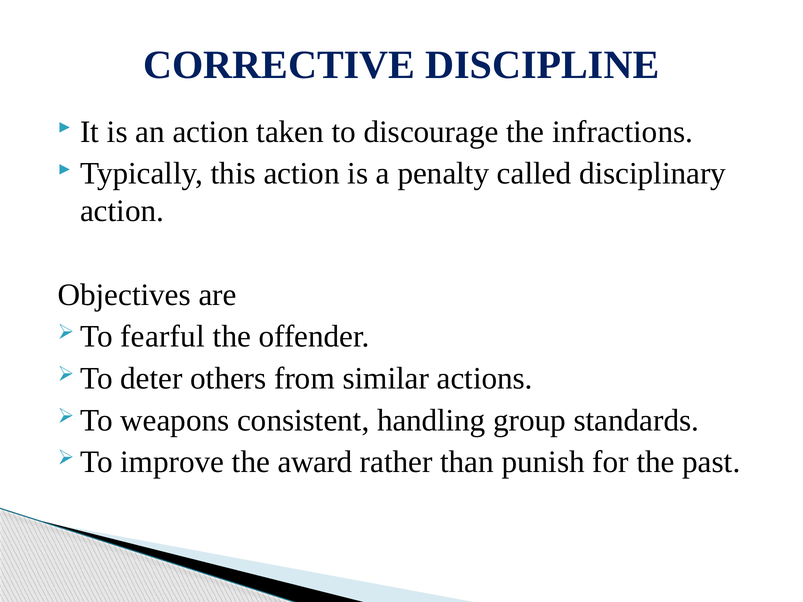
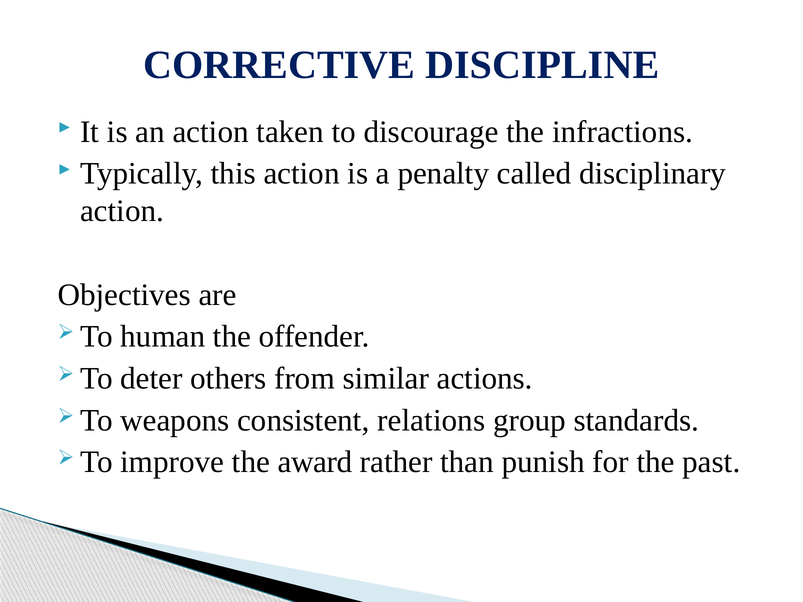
fearful: fearful -> human (163, 337)
handling: handling -> relations (431, 420)
